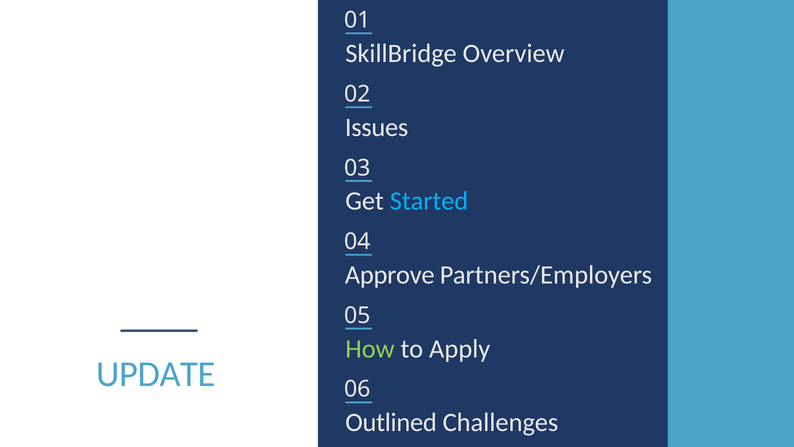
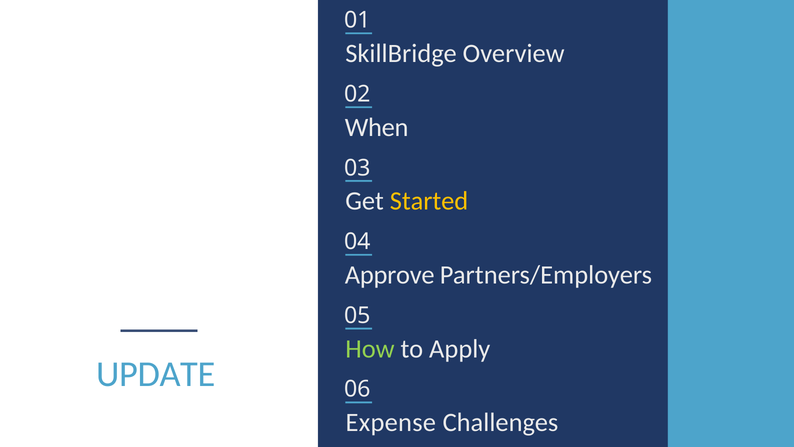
Issues: Issues -> When (377, 127)
Started colour: light blue -> yellow (429, 201)
Outlined: Outlined -> Expense (391, 422)
